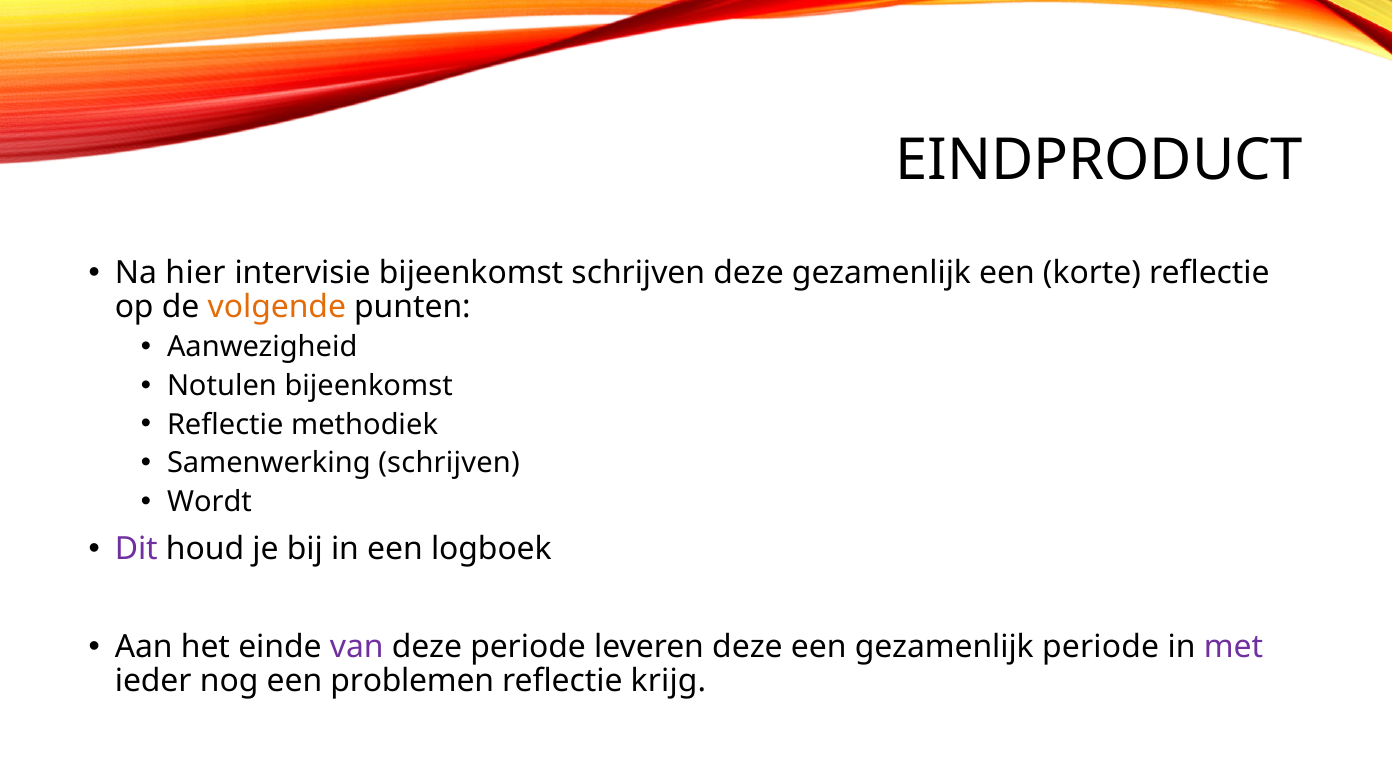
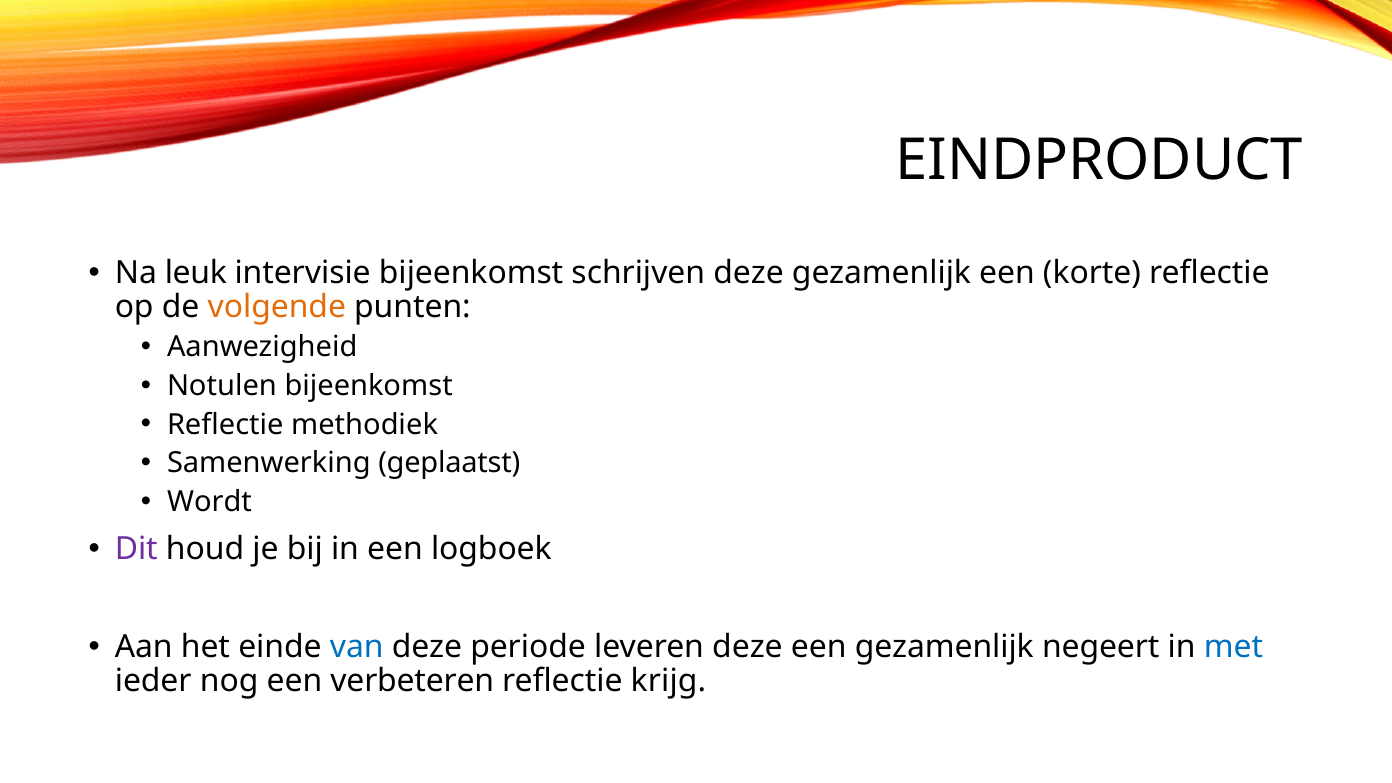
hier: hier -> leuk (196, 273)
Samenwerking schrijven: schrijven -> geplaatst (449, 463)
van colour: purple -> blue (357, 647)
gezamenlijk periode: periode -> negeert (1101, 647)
met colour: purple -> blue (1233, 647)
problemen: problemen -> verbeteren (412, 681)
